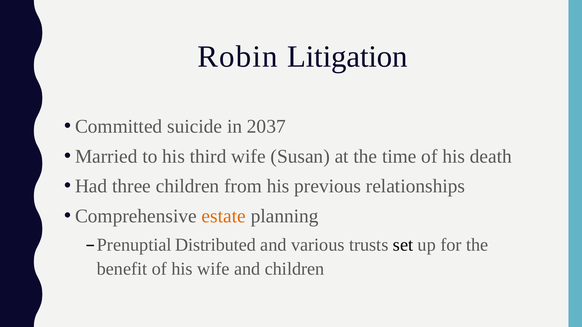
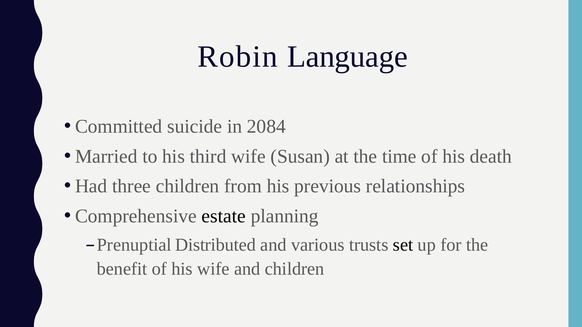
Litigation: Litigation -> Language (347, 57)
2037: 2037 -> 2084 (266, 127)
estate colour: orange -> black (224, 216)
